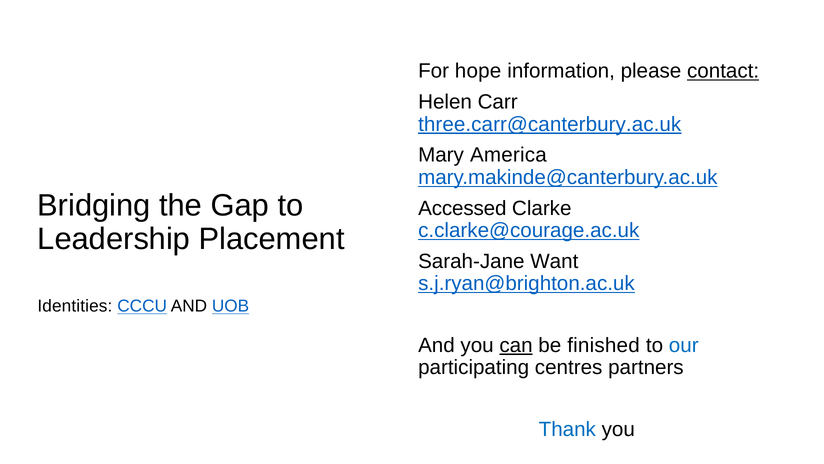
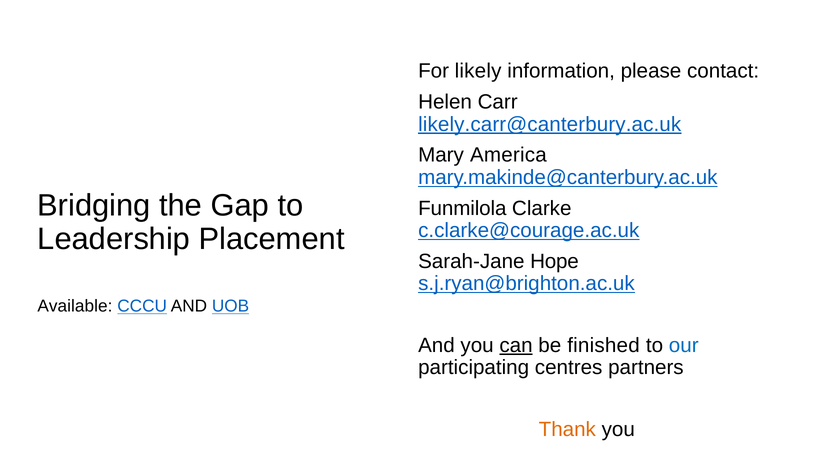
hope: hope -> likely (478, 71)
contact underline: present -> none (723, 71)
three.carr@canterbury.ac.uk: three.carr@canterbury.ac.uk -> likely.carr@canterbury.ac.uk (550, 124)
Accessed: Accessed -> Funmilola (462, 208)
Want: Want -> Hope (554, 261)
Identities: Identities -> Available (75, 306)
Thank colour: blue -> orange (567, 429)
